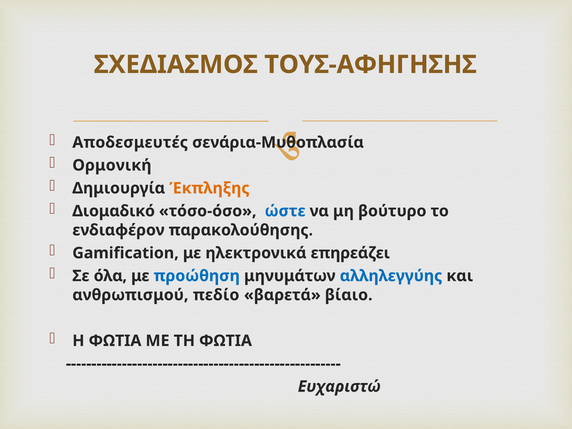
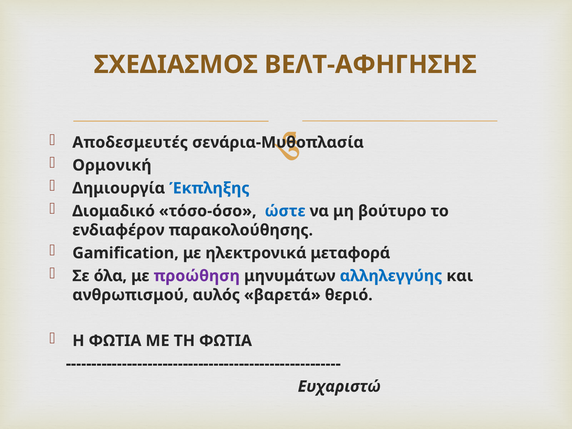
ΤΟΥΣ-ΑΦΗΓΗΣΗΣ: ΤΟΥΣ-ΑΦΗΓΗΣΗΣ -> ΒΕΛΤ-ΑΦΗΓΗΣΗΣ (370, 65)
Έκπληξης colour: orange -> blue (209, 188)
επηρεάζει: επηρεάζει -> μεταφορά (350, 253)
προώθηση colour: blue -> purple (197, 276)
πεδίο: πεδίο -> αυλός (216, 295)
βίαιο: βίαιο -> θεριό (349, 295)
